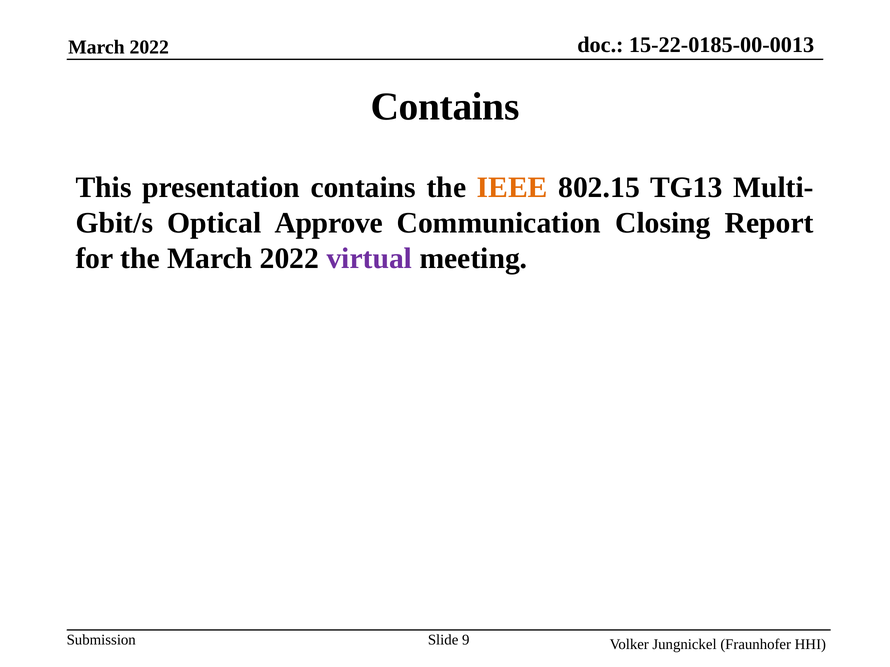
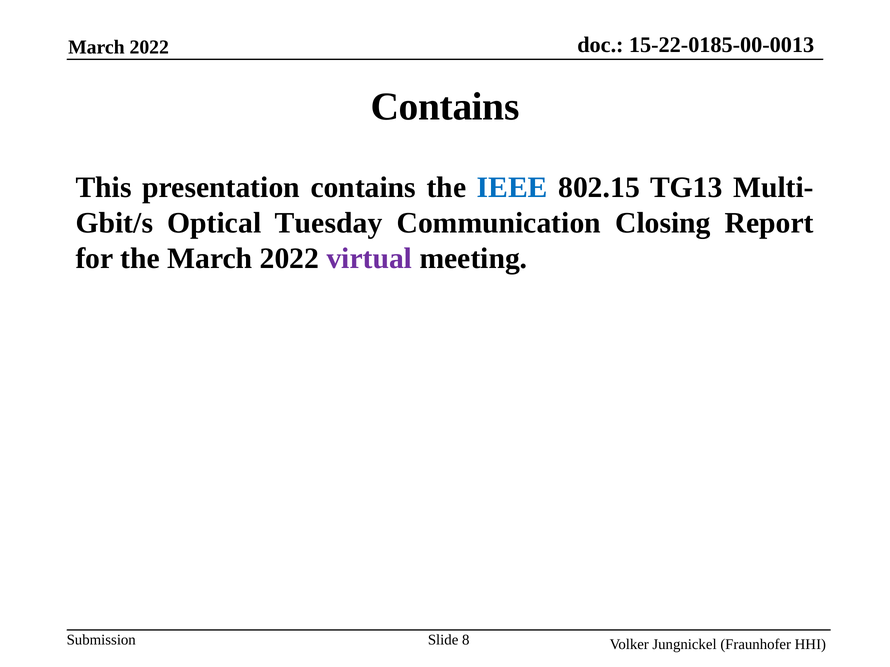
IEEE colour: orange -> blue (512, 188)
Approve: Approve -> Tuesday (329, 223)
9: 9 -> 8 (466, 640)
